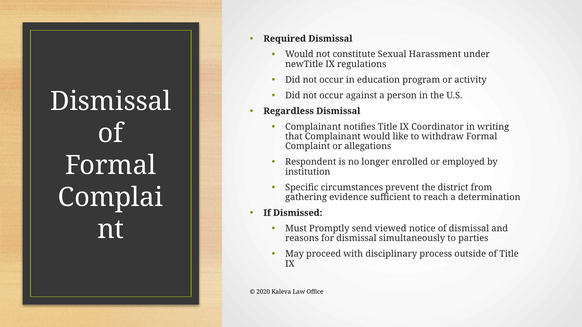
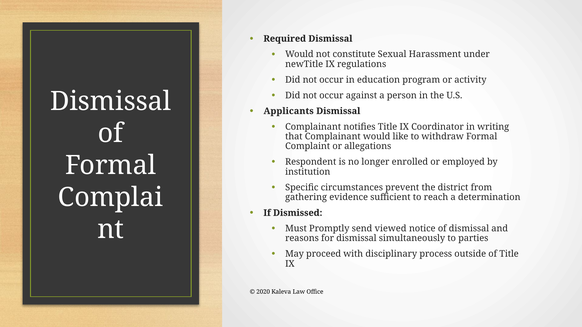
Regardless: Regardless -> Applicants (289, 111)
